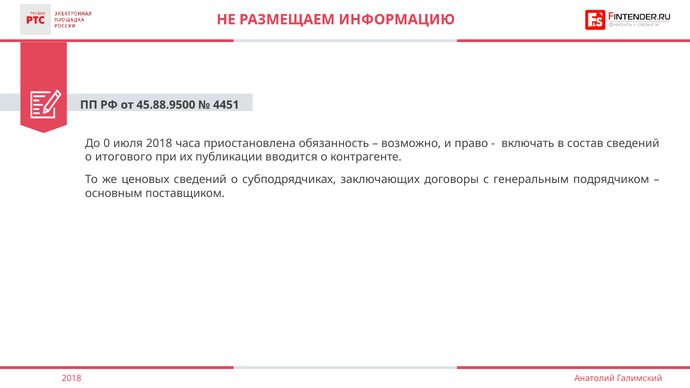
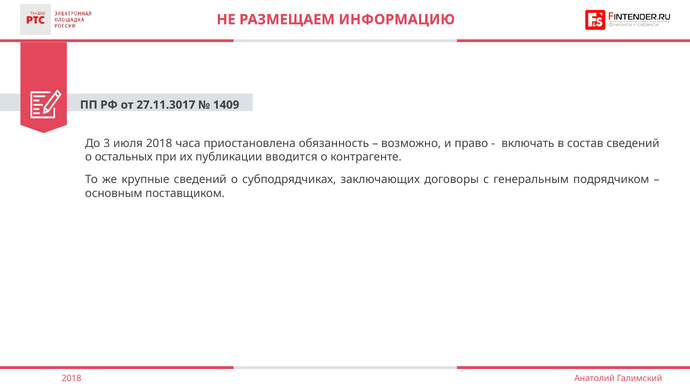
45.88.9500: 45.88.9500 -> 27.11.3017 (166, 105)
4451: 4451 -> 1409 (226, 105)
0: 0 -> 3 (107, 143)
итогового: итогового -> остальных (124, 157)
ценовых: ценовых -> крупные (145, 180)
